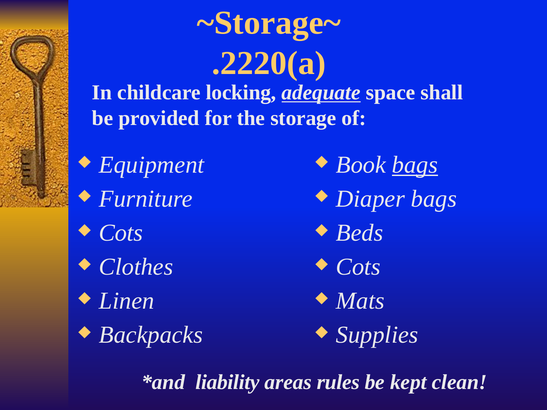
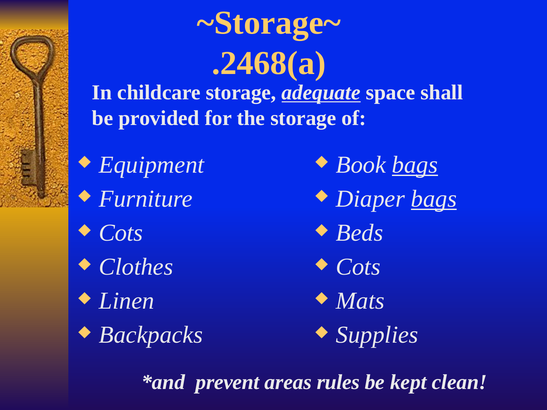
.2220(a: .2220(a -> .2468(a (269, 63)
childcare locking: locking -> storage (241, 93)
bags underline: none -> present (434, 199)
liability: liability -> prevent (228, 382)
